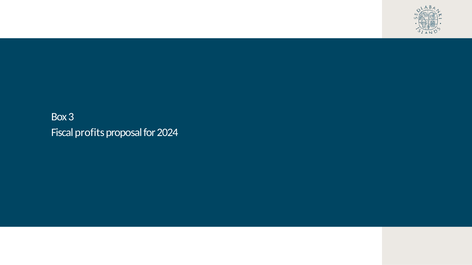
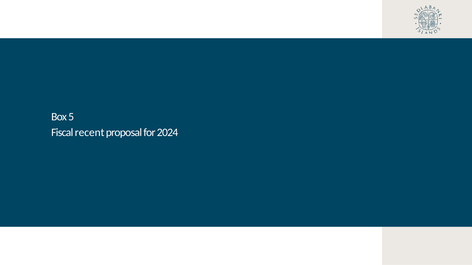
3: 3 -> 5 (71, 117)
profits: profits -> recent (90, 133)
